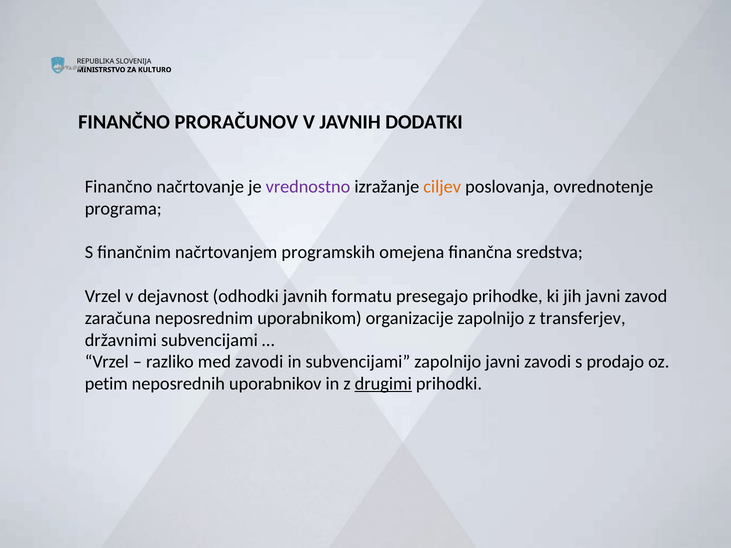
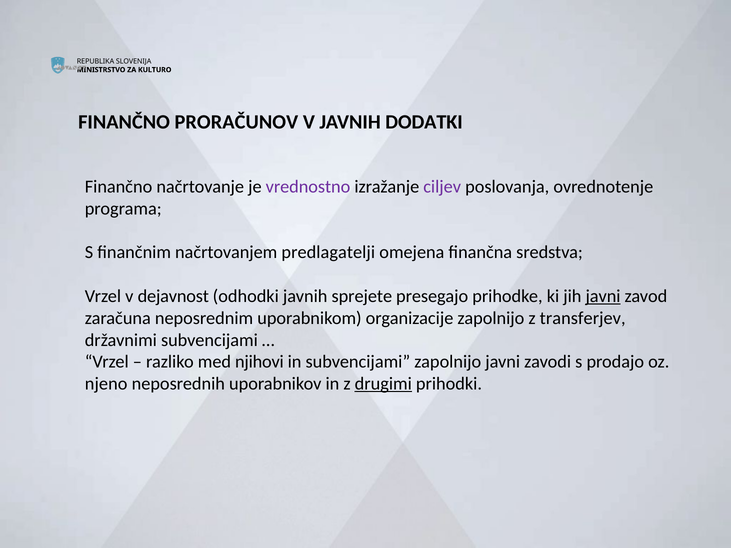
ciljev colour: orange -> purple (442, 187)
programskih: programskih -> predlagatelji (328, 252)
formatu: formatu -> sprejete (362, 296)
javni underline: none -> present (603, 296)
med zavodi: zavodi -> njihovi (259, 362)
petim: petim -> njeno (106, 384)
